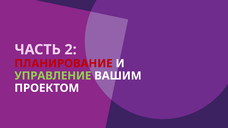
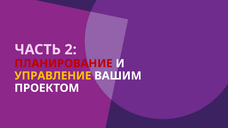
УПРАВЛЕНИЕ colour: light green -> yellow (53, 76)
